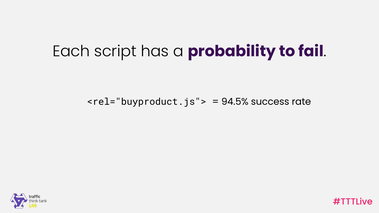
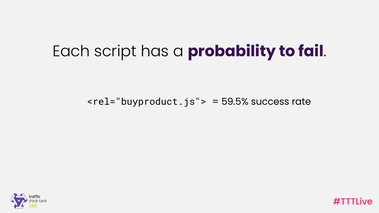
94.5%: 94.5% -> 59.5% (235, 102)
